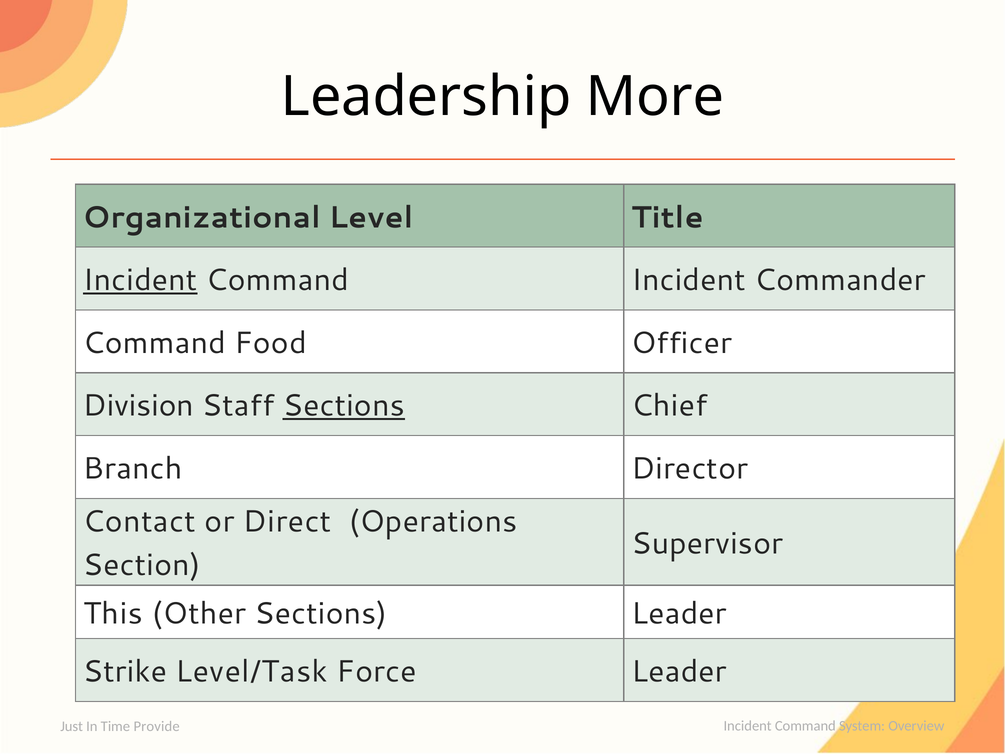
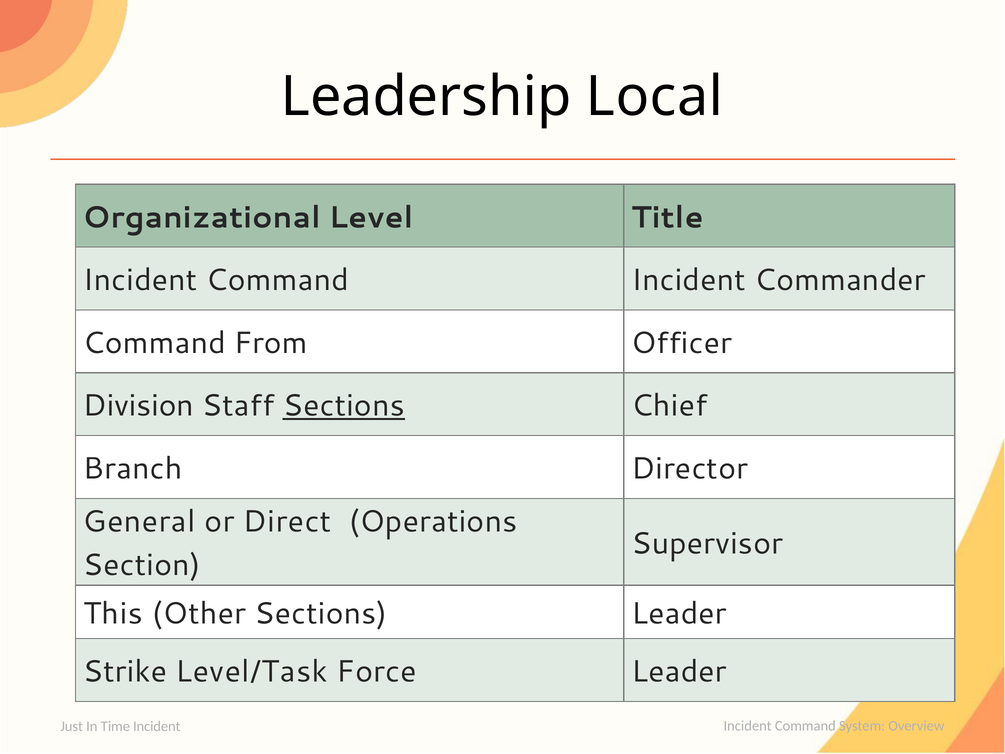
More: More -> Local (655, 97)
Incident underline: present -> none (140, 280)
Food: Food -> From (271, 343)
Contact: Contact -> General (139, 522)
Time Provide: Provide -> Incident (157, 726)
